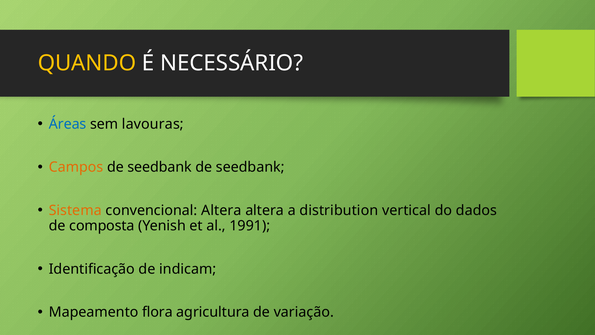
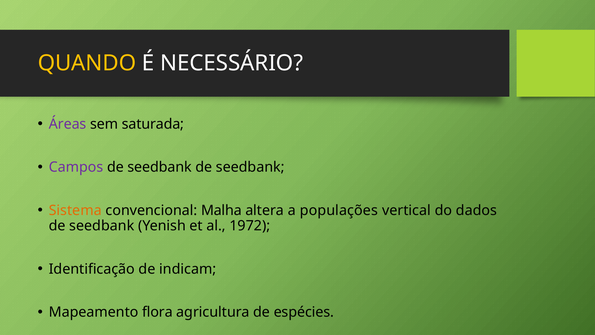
Áreas colour: blue -> purple (68, 124)
lavouras: lavouras -> saturada (153, 124)
Campos colour: orange -> purple (76, 167)
convencional Altera: Altera -> Malha (221, 210)
distribution: distribution -> populações (339, 210)
composta: composta -> seedbank (102, 226)
1991: 1991 -> 1972 (250, 226)
variação: variação -> espécies (304, 312)
